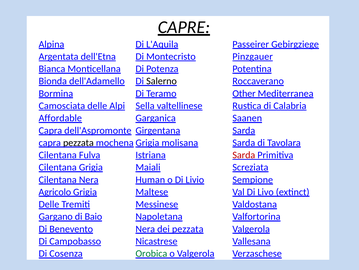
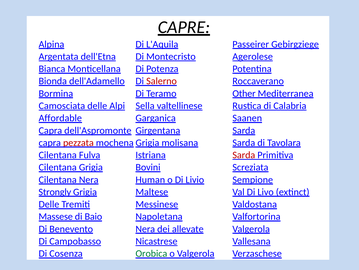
Pinzgauer: Pinzgauer -> Agerolese (253, 56)
Salerno colour: black -> red (162, 81)
pezzata colour: black -> red (78, 142)
Maiali: Maiali -> Bovini (148, 167)
Agricolo: Agricolo -> Strongly (55, 191)
Gargano: Gargano -> Massese (56, 216)
dei pezzata: pezzata -> allevate (188, 228)
